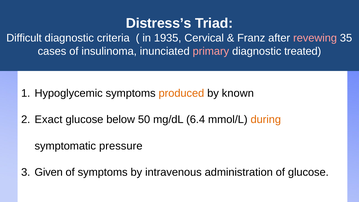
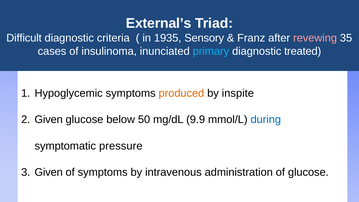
Distress’s: Distress’s -> External’s (159, 23)
Cervical: Cervical -> Sensory (204, 38)
primary colour: pink -> light blue (211, 51)
known: known -> inspite (238, 93)
Exact: Exact -> Given (49, 120)
6.4: 6.4 -> 9.9 (196, 120)
during colour: orange -> blue (266, 120)
